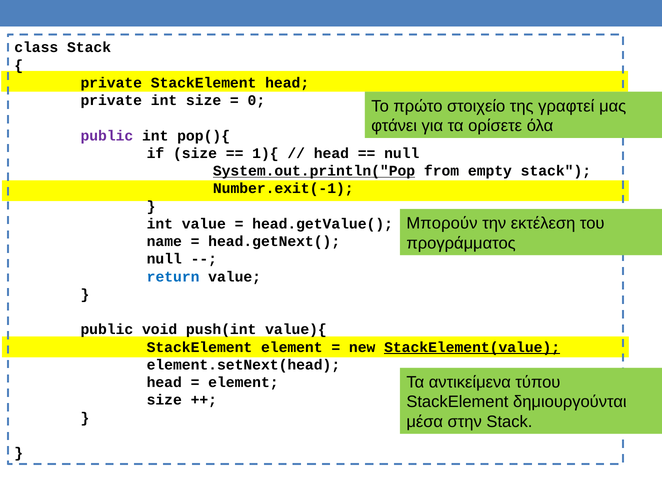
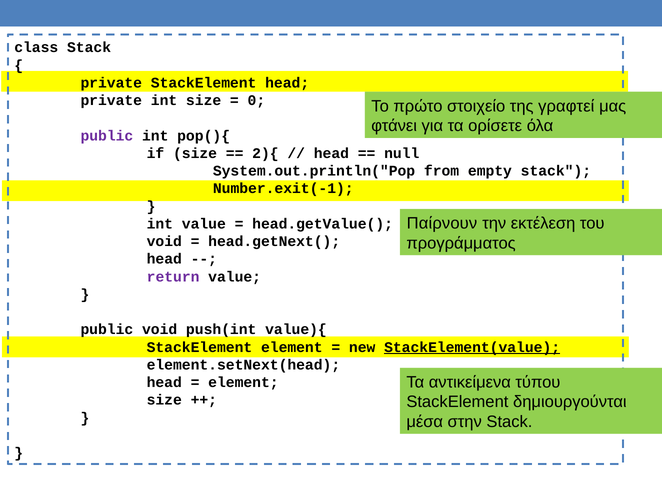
1){: 1){ -> 2){ (265, 153)
System.out.println("Pop underline: present -> none (314, 171)
Μπορούν: Μπορούν -> Παίρνουν (442, 224)
name: name -> void (164, 242)
null: null -> head (164, 259)
return colour: blue -> purple (173, 277)
